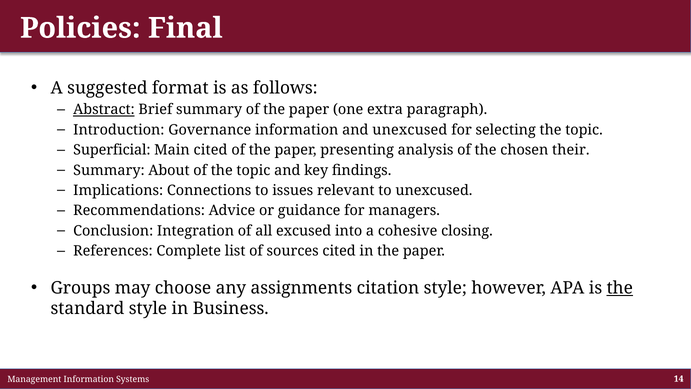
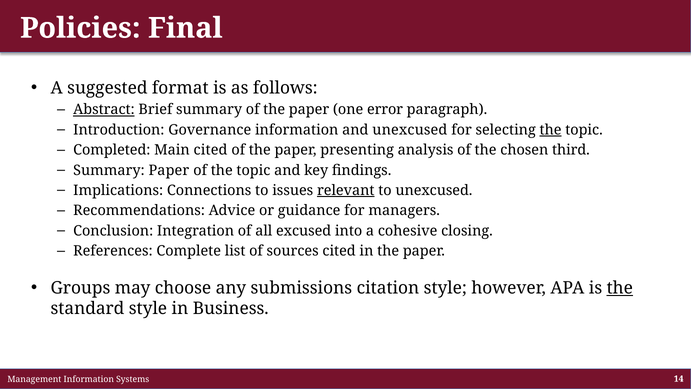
extra: extra -> error (385, 110)
the underline: none -> present (551, 130)
Superficial: Superficial -> Completed (112, 150)
their: their -> third (571, 150)
Summary About: About -> Paper (169, 170)
relevant underline: none -> present (346, 190)
assignments: assignments -> submissions (301, 288)
